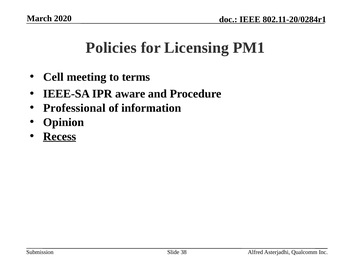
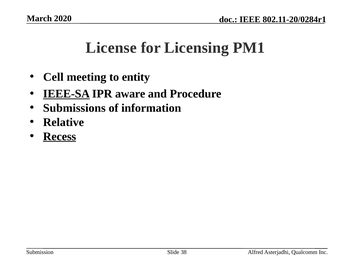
Policies: Policies -> License (111, 48)
terms: terms -> entity (136, 77)
IEEE-SA underline: none -> present (66, 94)
Professional: Professional -> Submissions (74, 108)
Opinion: Opinion -> Relative (63, 122)
